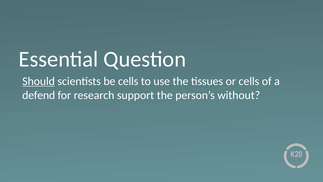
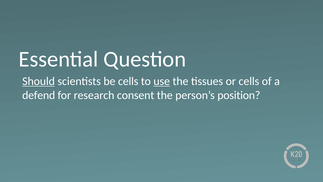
use underline: none -> present (162, 81)
support: support -> consent (136, 95)
without: without -> position (239, 95)
